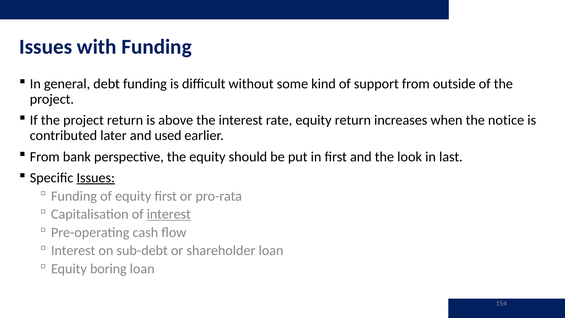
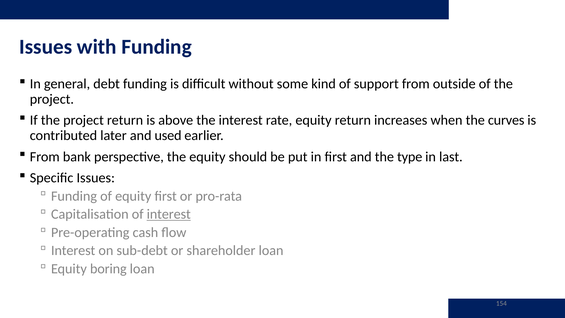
notice: notice -> curves (506, 120)
look: look -> type (410, 157)
Issues underline: present -> none (96, 178)
